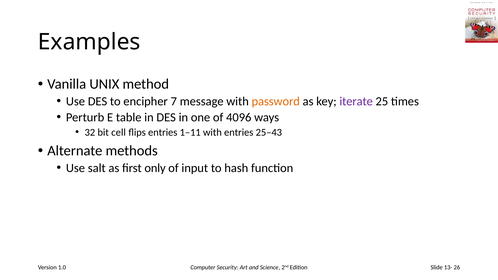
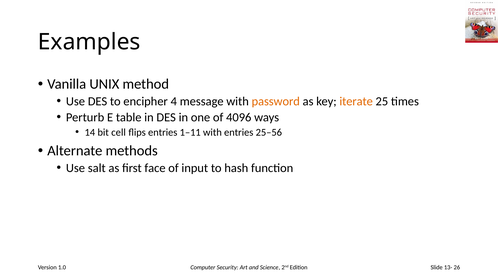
7: 7 -> 4 (174, 101)
iterate colour: purple -> orange (356, 101)
32: 32 -> 14 (90, 132)
25–43: 25–43 -> 25–56 (269, 132)
only: only -> face (155, 168)
